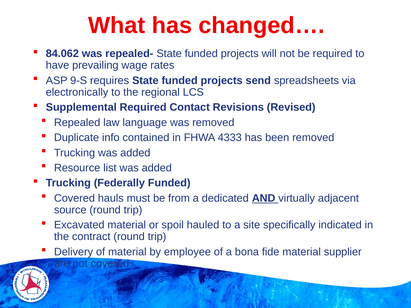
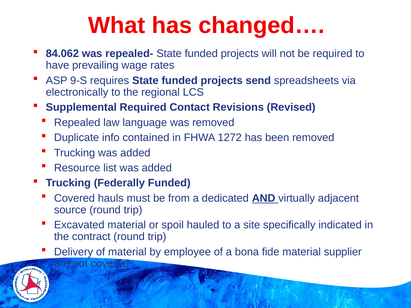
4333: 4333 -> 1272 (230, 138)
